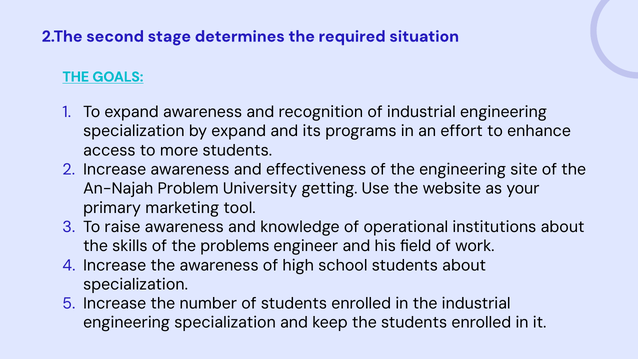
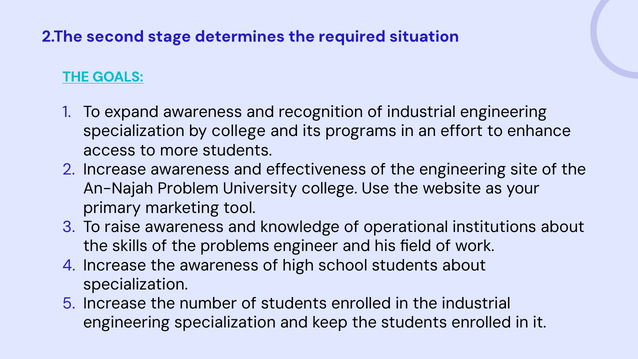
by expand: expand -> college (239, 131)
University getting: getting -> college (330, 189)
